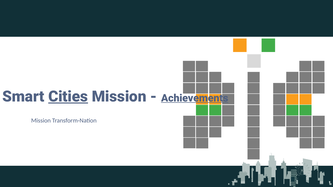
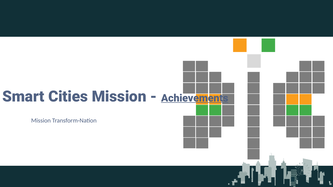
Cities underline: present -> none (68, 97)
